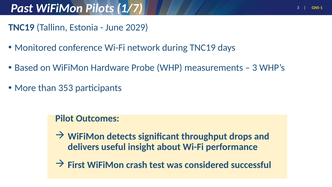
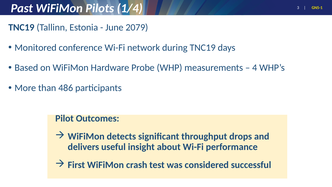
1/7: 1/7 -> 1/4 (130, 8)
2029: 2029 -> 2079 (137, 27)
3: 3 -> 4 (255, 68)
353: 353 -> 486 (66, 88)
